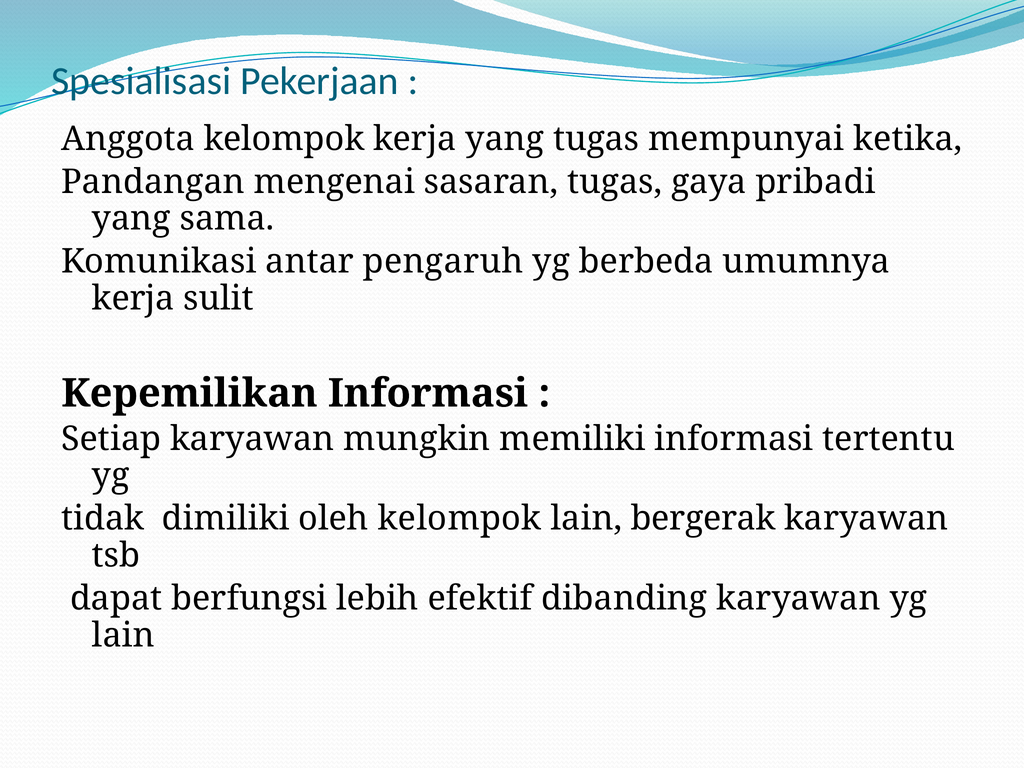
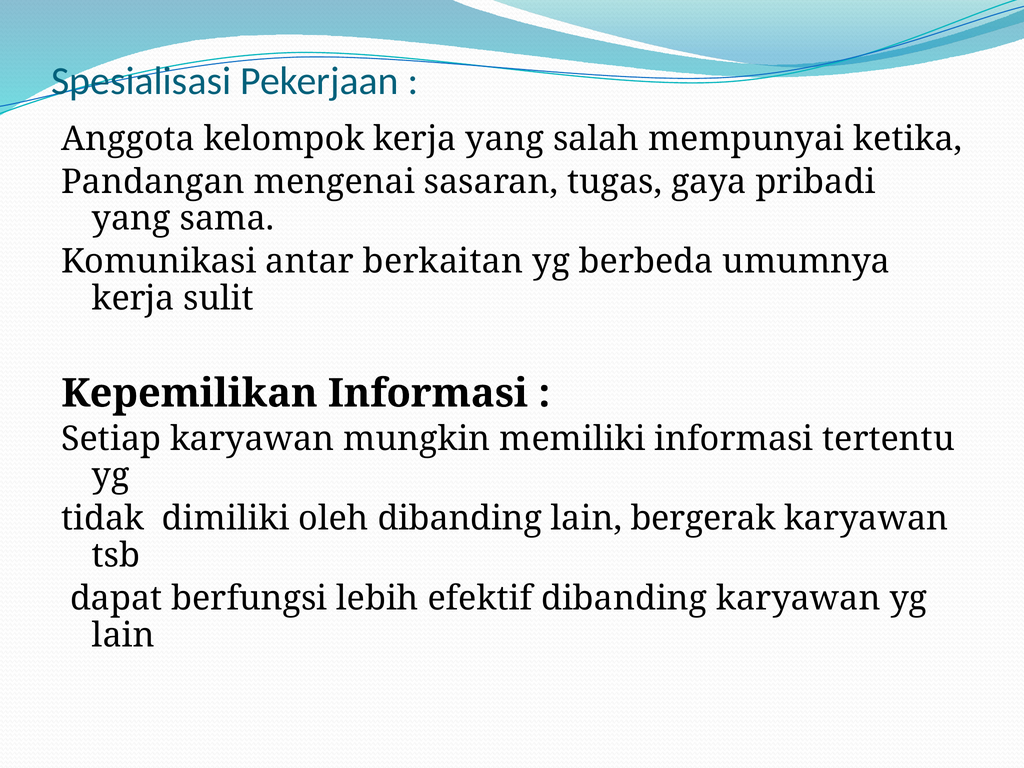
yang tugas: tugas -> salah (596, 139)
pengaruh: pengaruh -> berkaitan (443, 262)
oleh kelompok: kelompok -> dibanding (460, 519)
